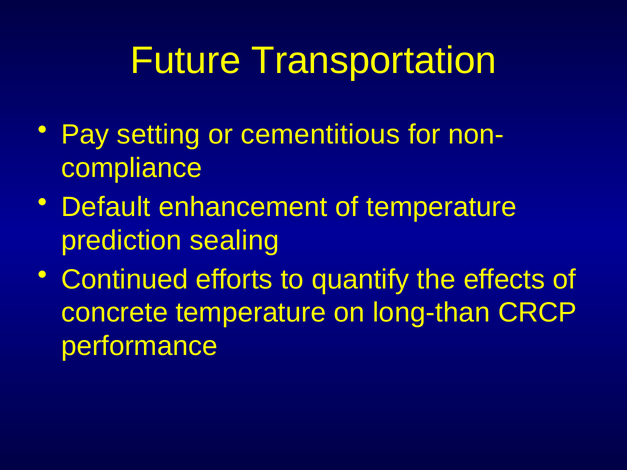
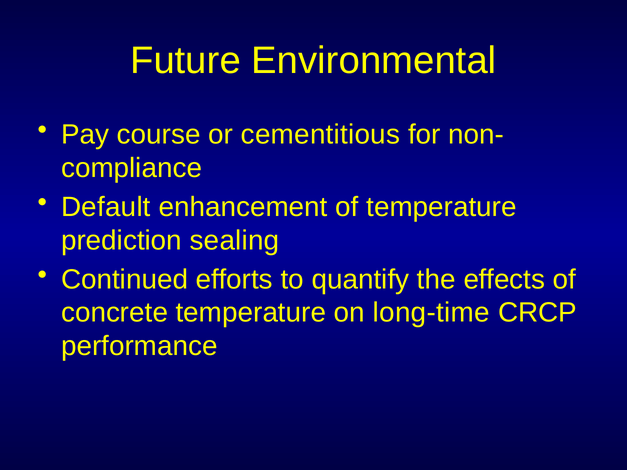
Transportation: Transportation -> Environmental (374, 61)
setting: setting -> course (159, 135)
long-than: long-than -> long-time (431, 313)
